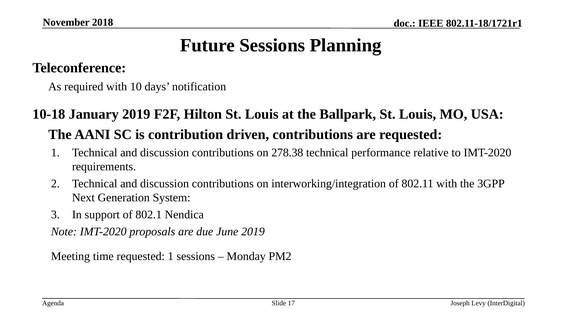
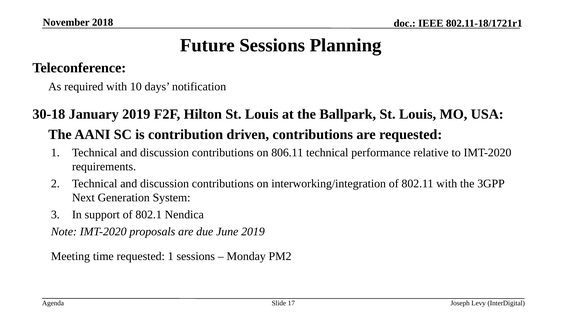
10-18: 10-18 -> 30-18 (49, 114)
278.38: 278.38 -> 806.11 (287, 153)
